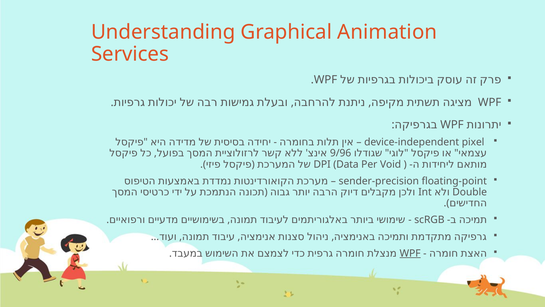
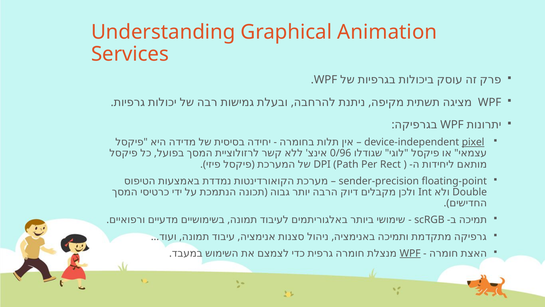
pixel underline: none -> present (473, 142)
9/96: 9/96 -> 0/96 (341, 153)
Data: Data -> Path (346, 164)
Void: Void -> Rect (390, 164)
